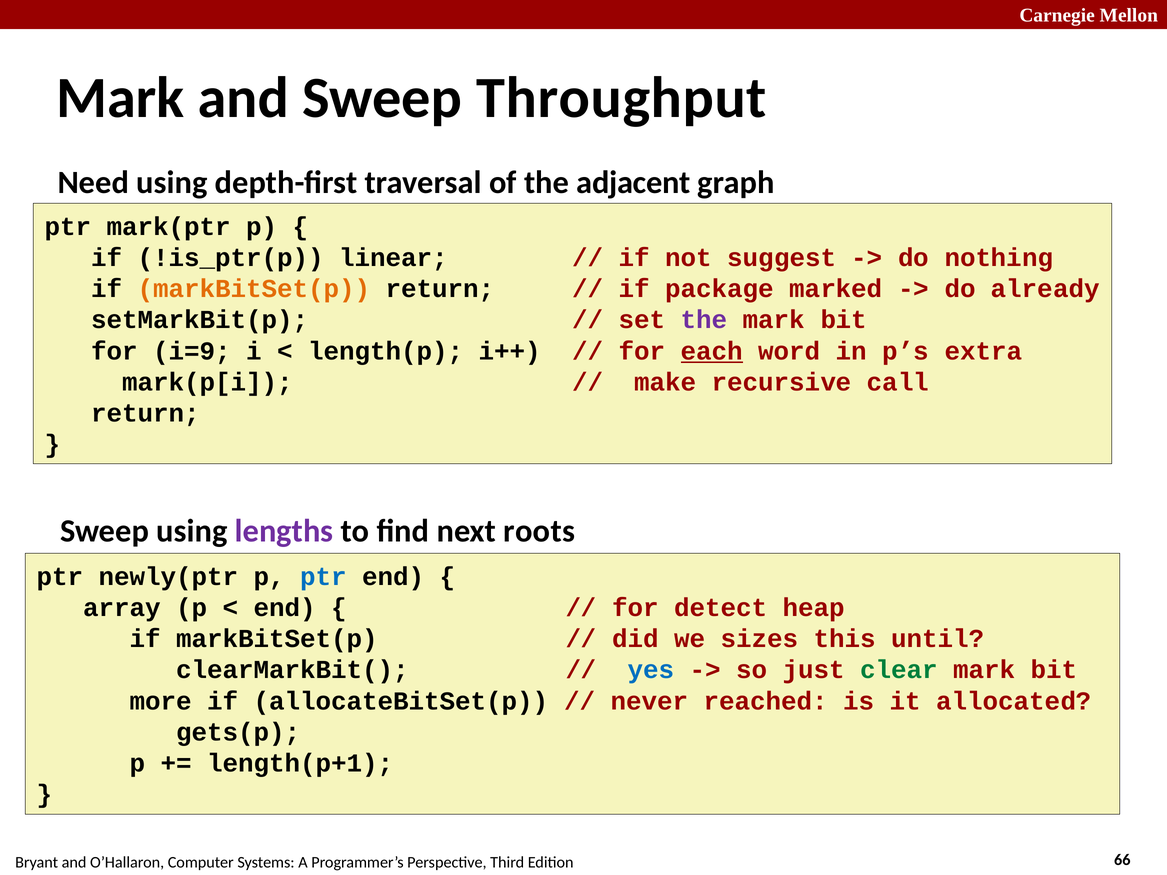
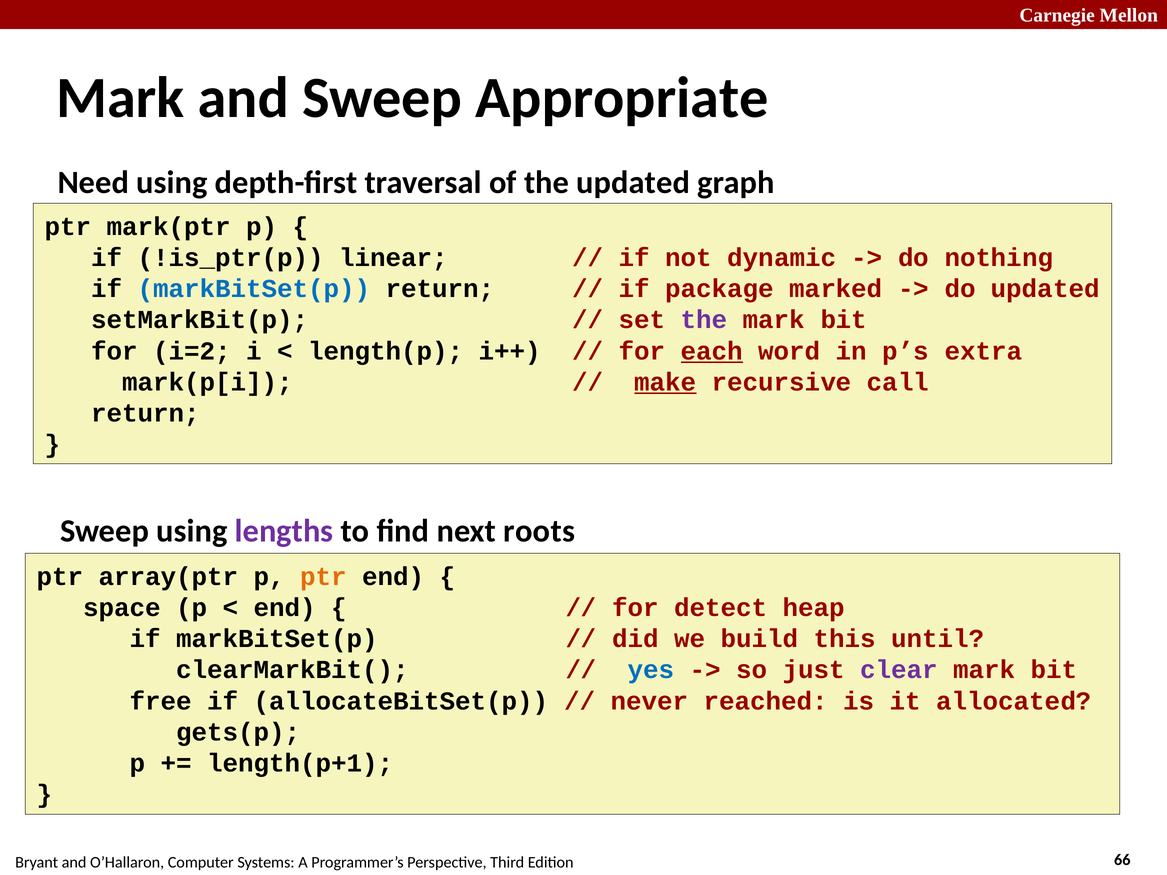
Throughput: Throughput -> Appropriate (622, 98)
the adjacent: adjacent -> updated (633, 182)
suggest: suggest -> dynamic (782, 258)
markBitSet(p colour: orange -> blue (254, 289)
do already: already -> updated (1045, 289)
i=9: i=9 -> i=2 (192, 351)
make underline: none -> present (665, 382)
newly(ptr: newly(ptr -> array(ptr (169, 577)
ptr colour: blue -> orange (324, 577)
array: array -> space (122, 608)
sizes: sizes -> build (759, 639)
clear colour: green -> purple (899, 670)
more: more -> free (161, 701)
